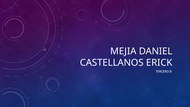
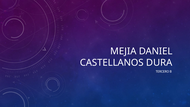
ERICK: ERICK -> DURA (159, 63)
